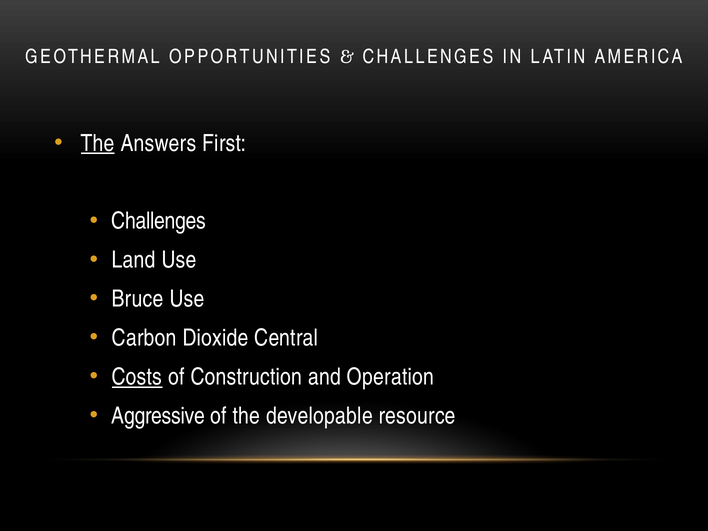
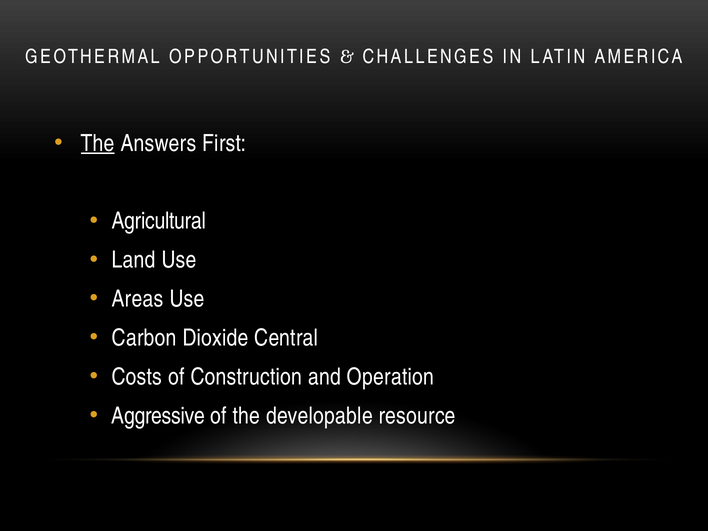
Challenges: Challenges -> Agricultural (159, 221)
Bruce: Bruce -> Areas (138, 299)
Costs underline: present -> none (137, 377)
